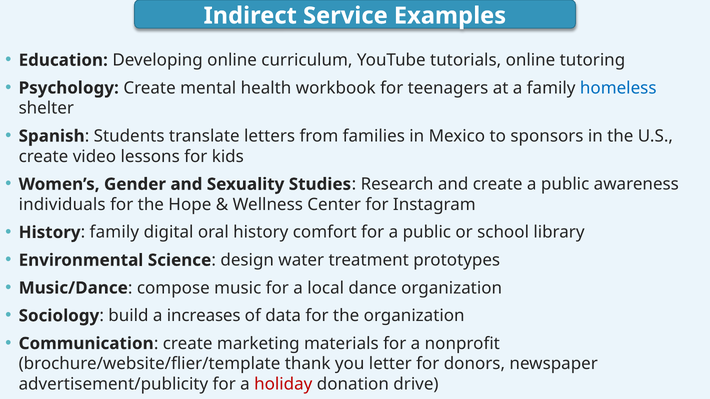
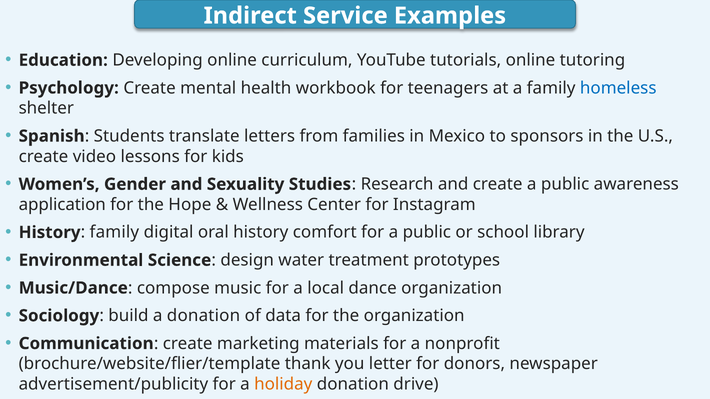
individuals: individuals -> application (62, 205)
a increases: increases -> donation (204, 316)
holiday colour: red -> orange (283, 385)
